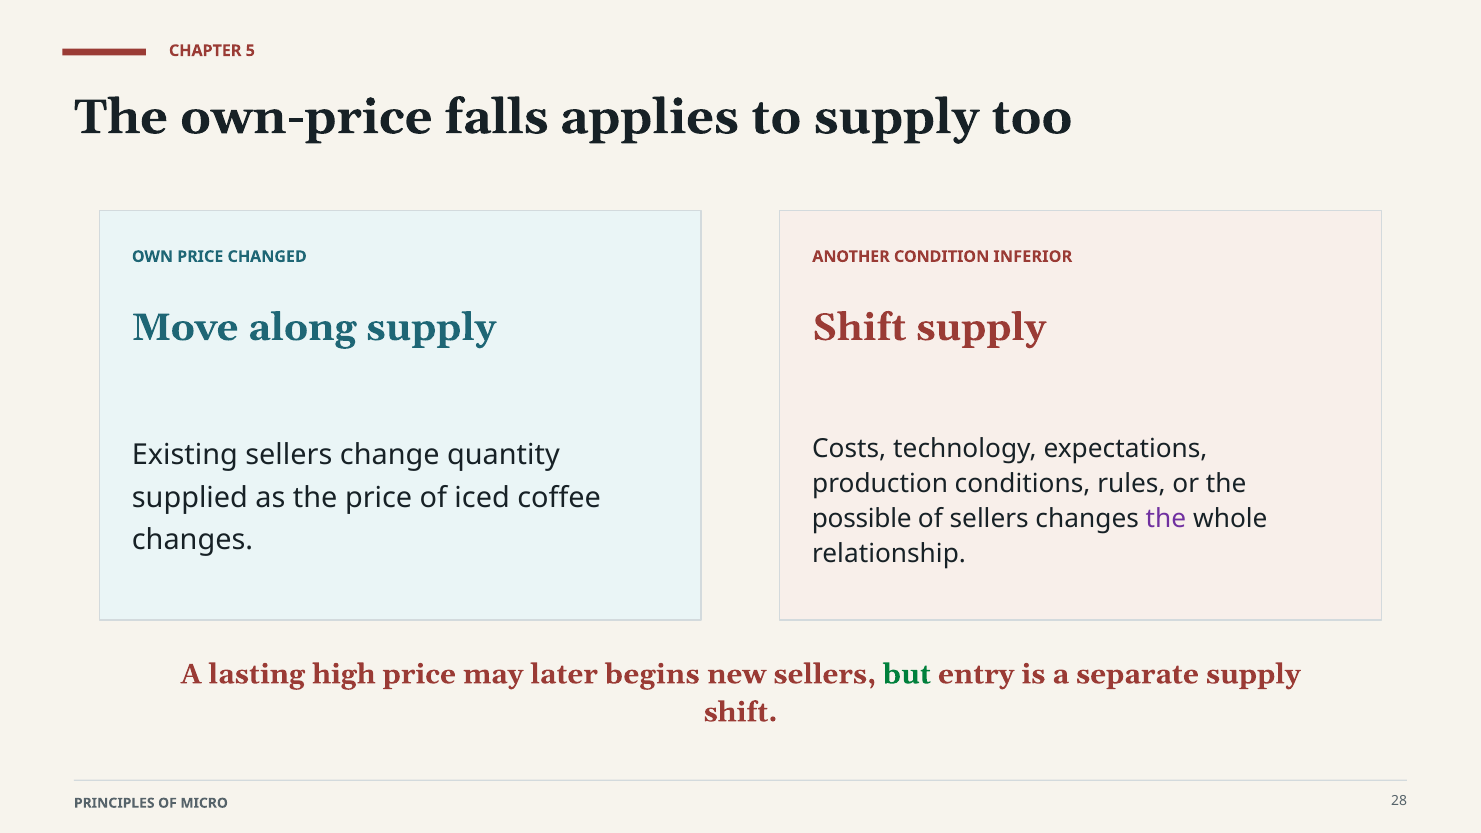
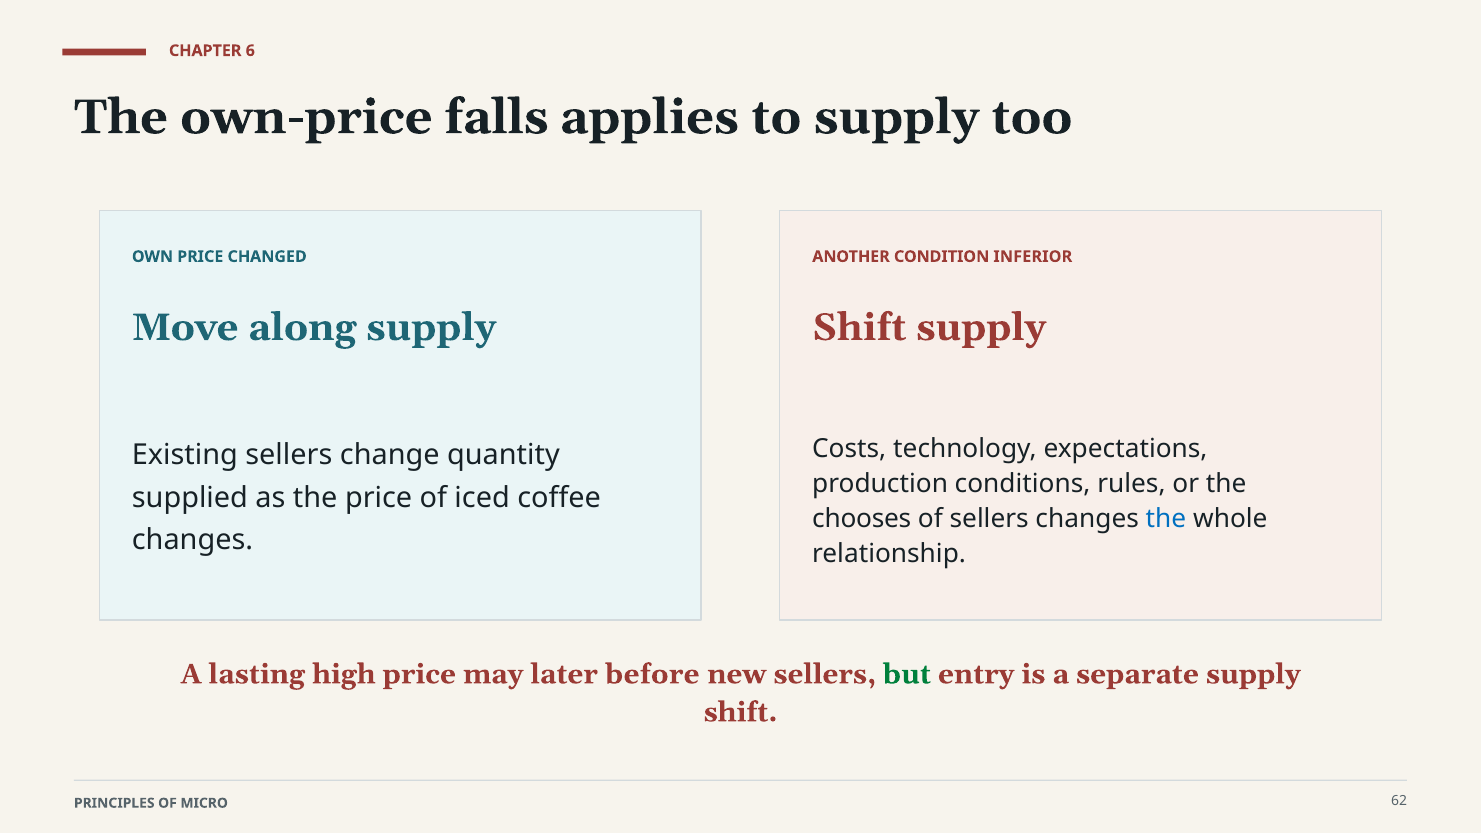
5: 5 -> 6 (250, 51)
possible: possible -> chooses (862, 519)
the colour: purple -> blue (1166, 519)
begins: begins -> before (652, 674)
28: 28 -> 62 (1399, 801)
